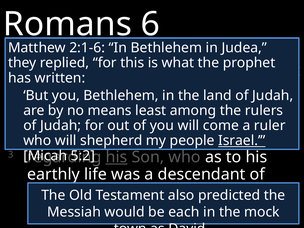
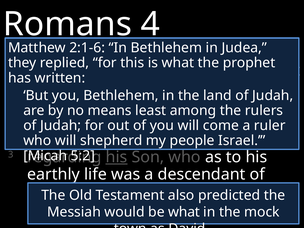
6: 6 -> 4 (150, 24)
Israel underline: present -> none (242, 141)
be each: each -> what (184, 212)
